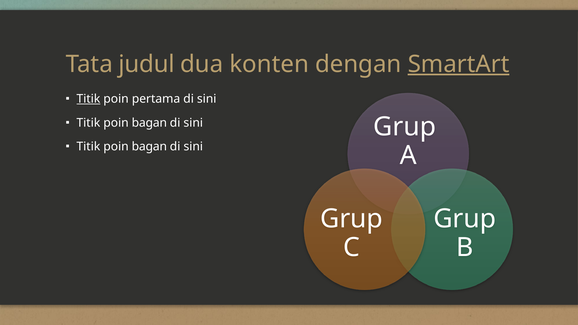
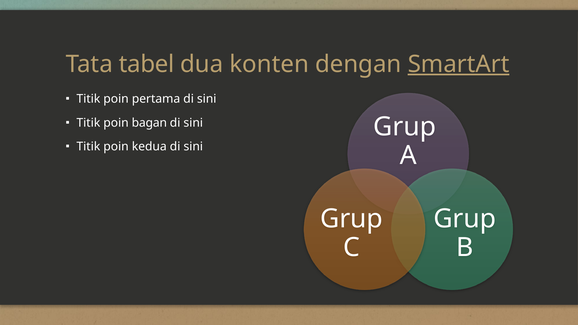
judul: judul -> tabel (147, 64)
Titik underline: present -> none (88, 99)
bagan: bagan -> kedua (149, 147)
